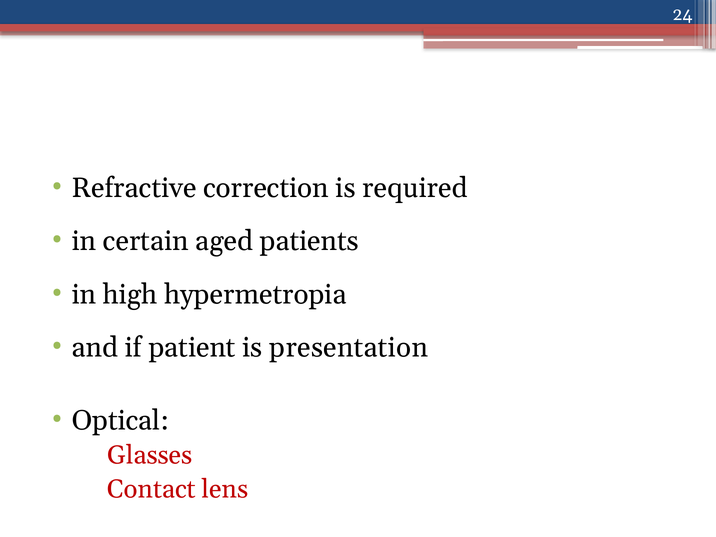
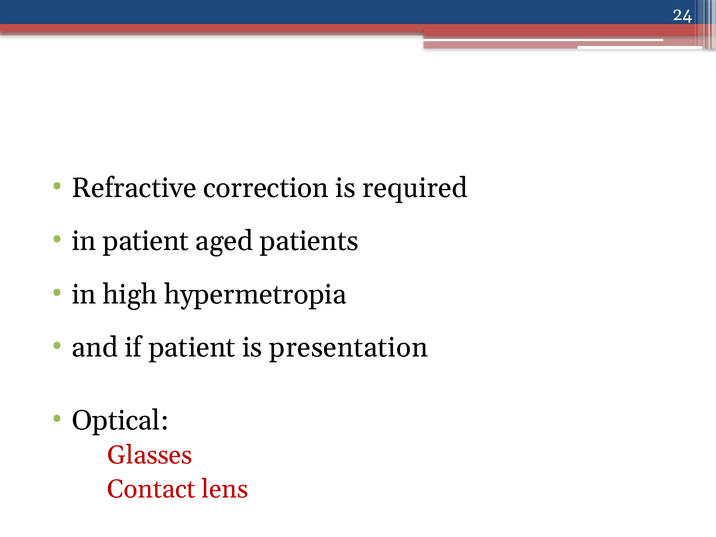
in certain: certain -> patient (146, 241)
